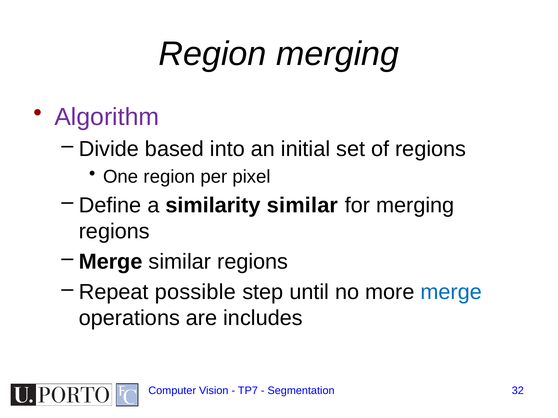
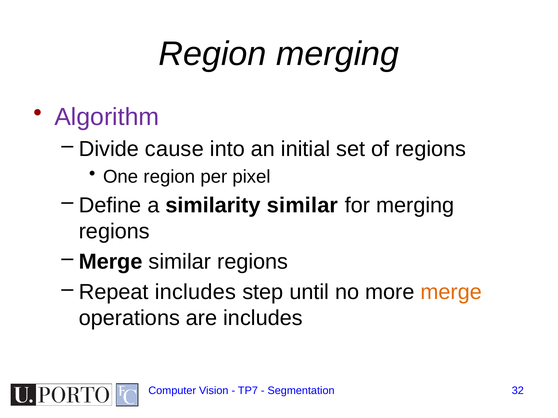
based: based -> cause (174, 149)
Repeat possible: possible -> includes (195, 292)
merge colour: blue -> orange (451, 292)
